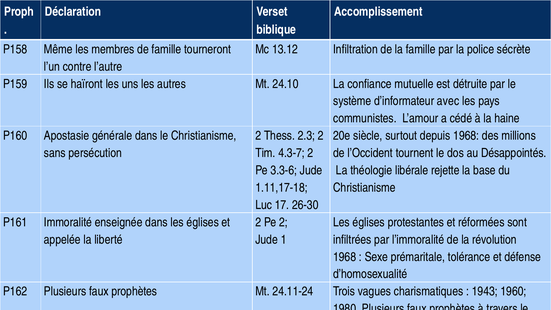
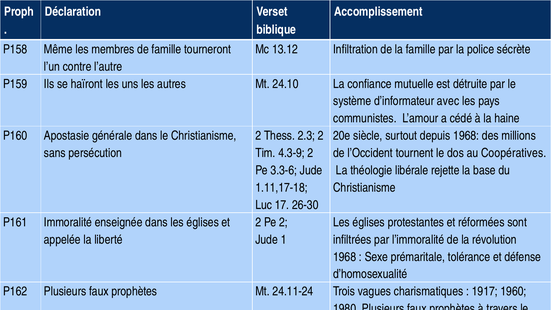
4.3-7: 4.3-7 -> 4.3-9 (292, 153)
Désappointés: Désappointés -> Coopératives (514, 153)
1943: 1943 -> 1917 (485, 291)
